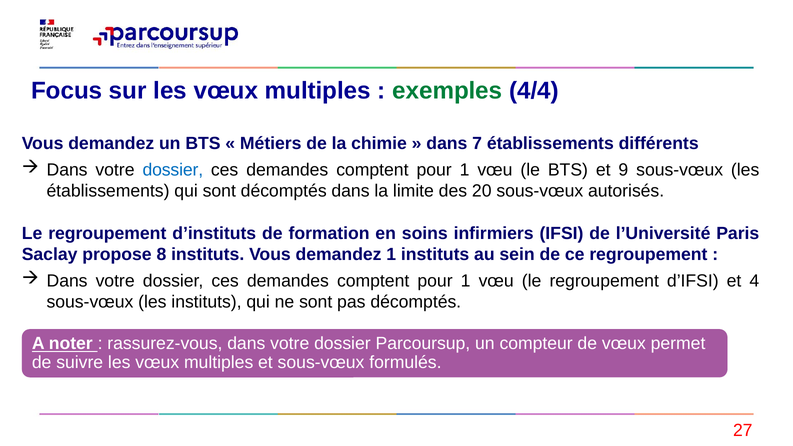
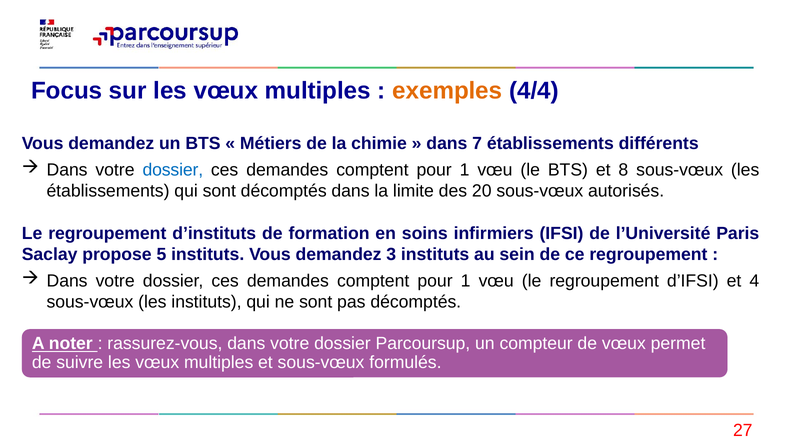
exemples colour: green -> orange (447, 91)
9: 9 -> 8 (623, 170)
8: 8 -> 5 (161, 255)
demandez 1: 1 -> 3 (391, 255)
